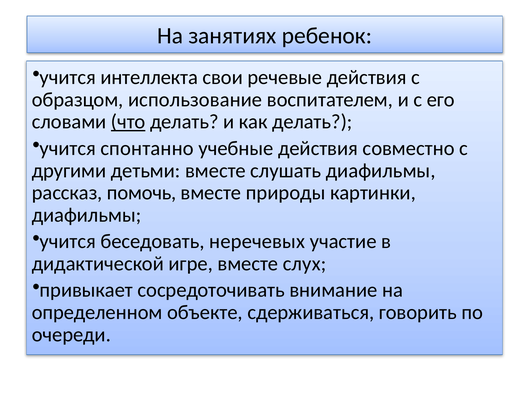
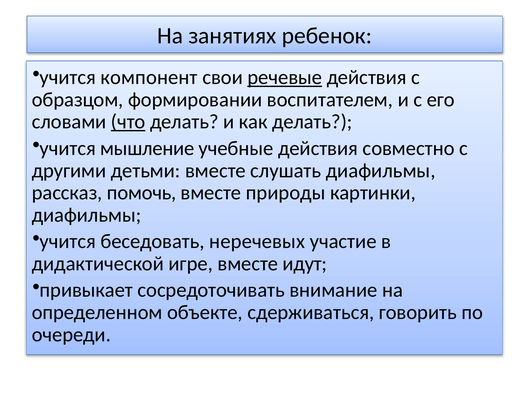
интеллекта: интеллекта -> компонент (149, 77)
речевые underline: none -> present (285, 77)
использование: использование -> формировании (195, 100)
спонтанно: спонтанно -> мышление (147, 148)
слух: слух -> идут (305, 264)
